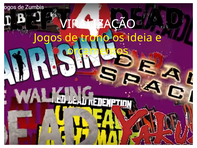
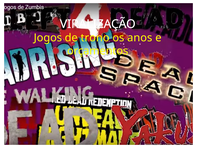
ideia: ideia -> anos (140, 38)
